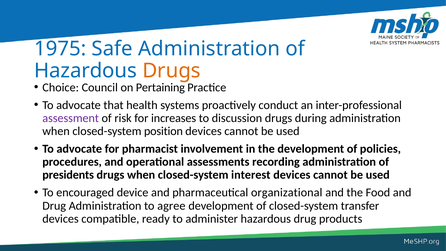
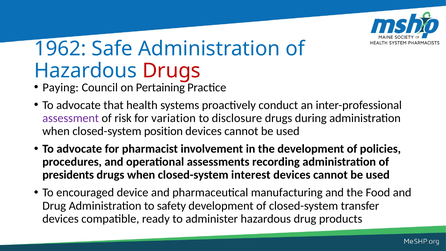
1975: 1975 -> 1962 (60, 49)
Drugs colour: orange -> red (172, 71)
Choice: Choice -> Paying (61, 87)
increases: increases -> variation (174, 118)
discussion: discussion -> disclosure (237, 118)
organizational: organizational -> manufacturing (287, 193)
agree: agree -> safety (171, 206)
